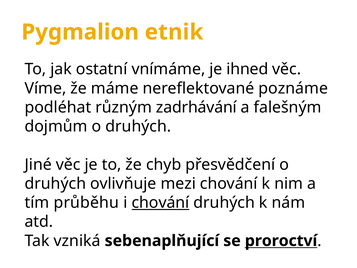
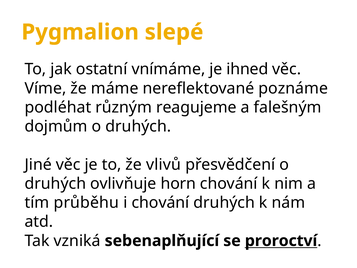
etnik: etnik -> slepé (174, 32)
zadrhávání: zadrhávání -> reagujeme (196, 107)
chyb: chyb -> vlivů (164, 164)
mezi: mezi -> horn (178, 183)
chování underline: present -> none (160, 202)
